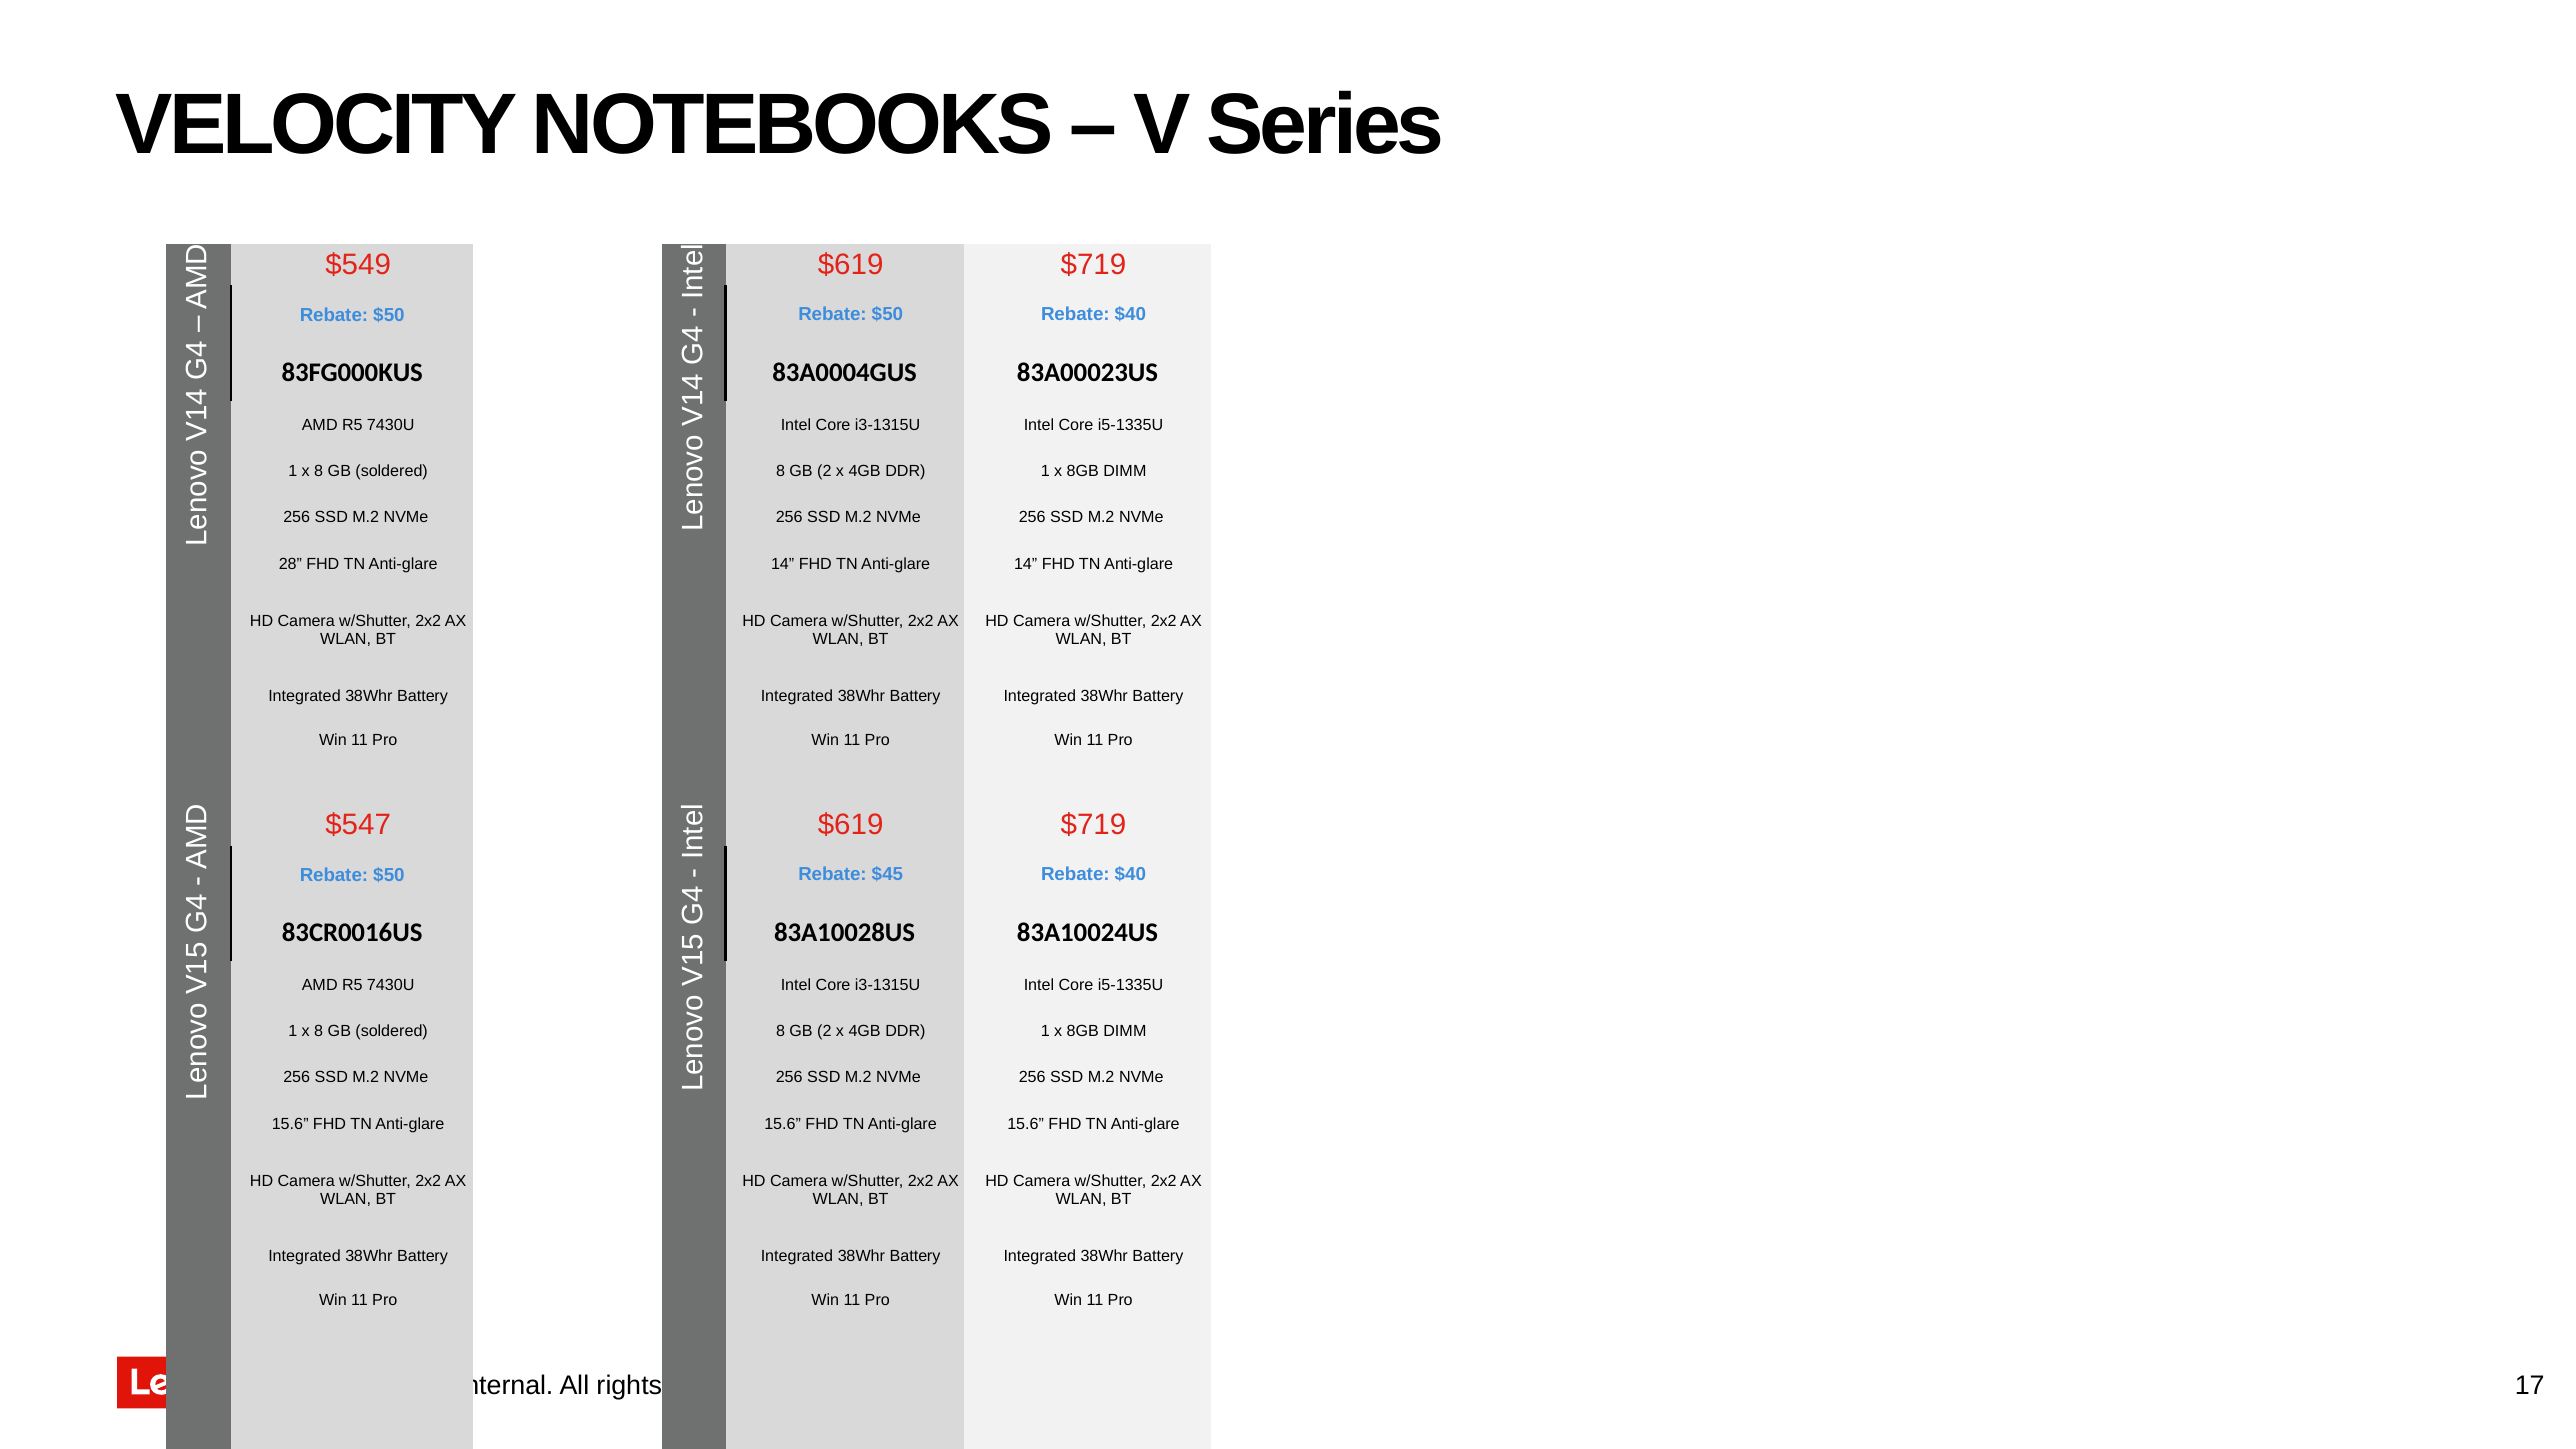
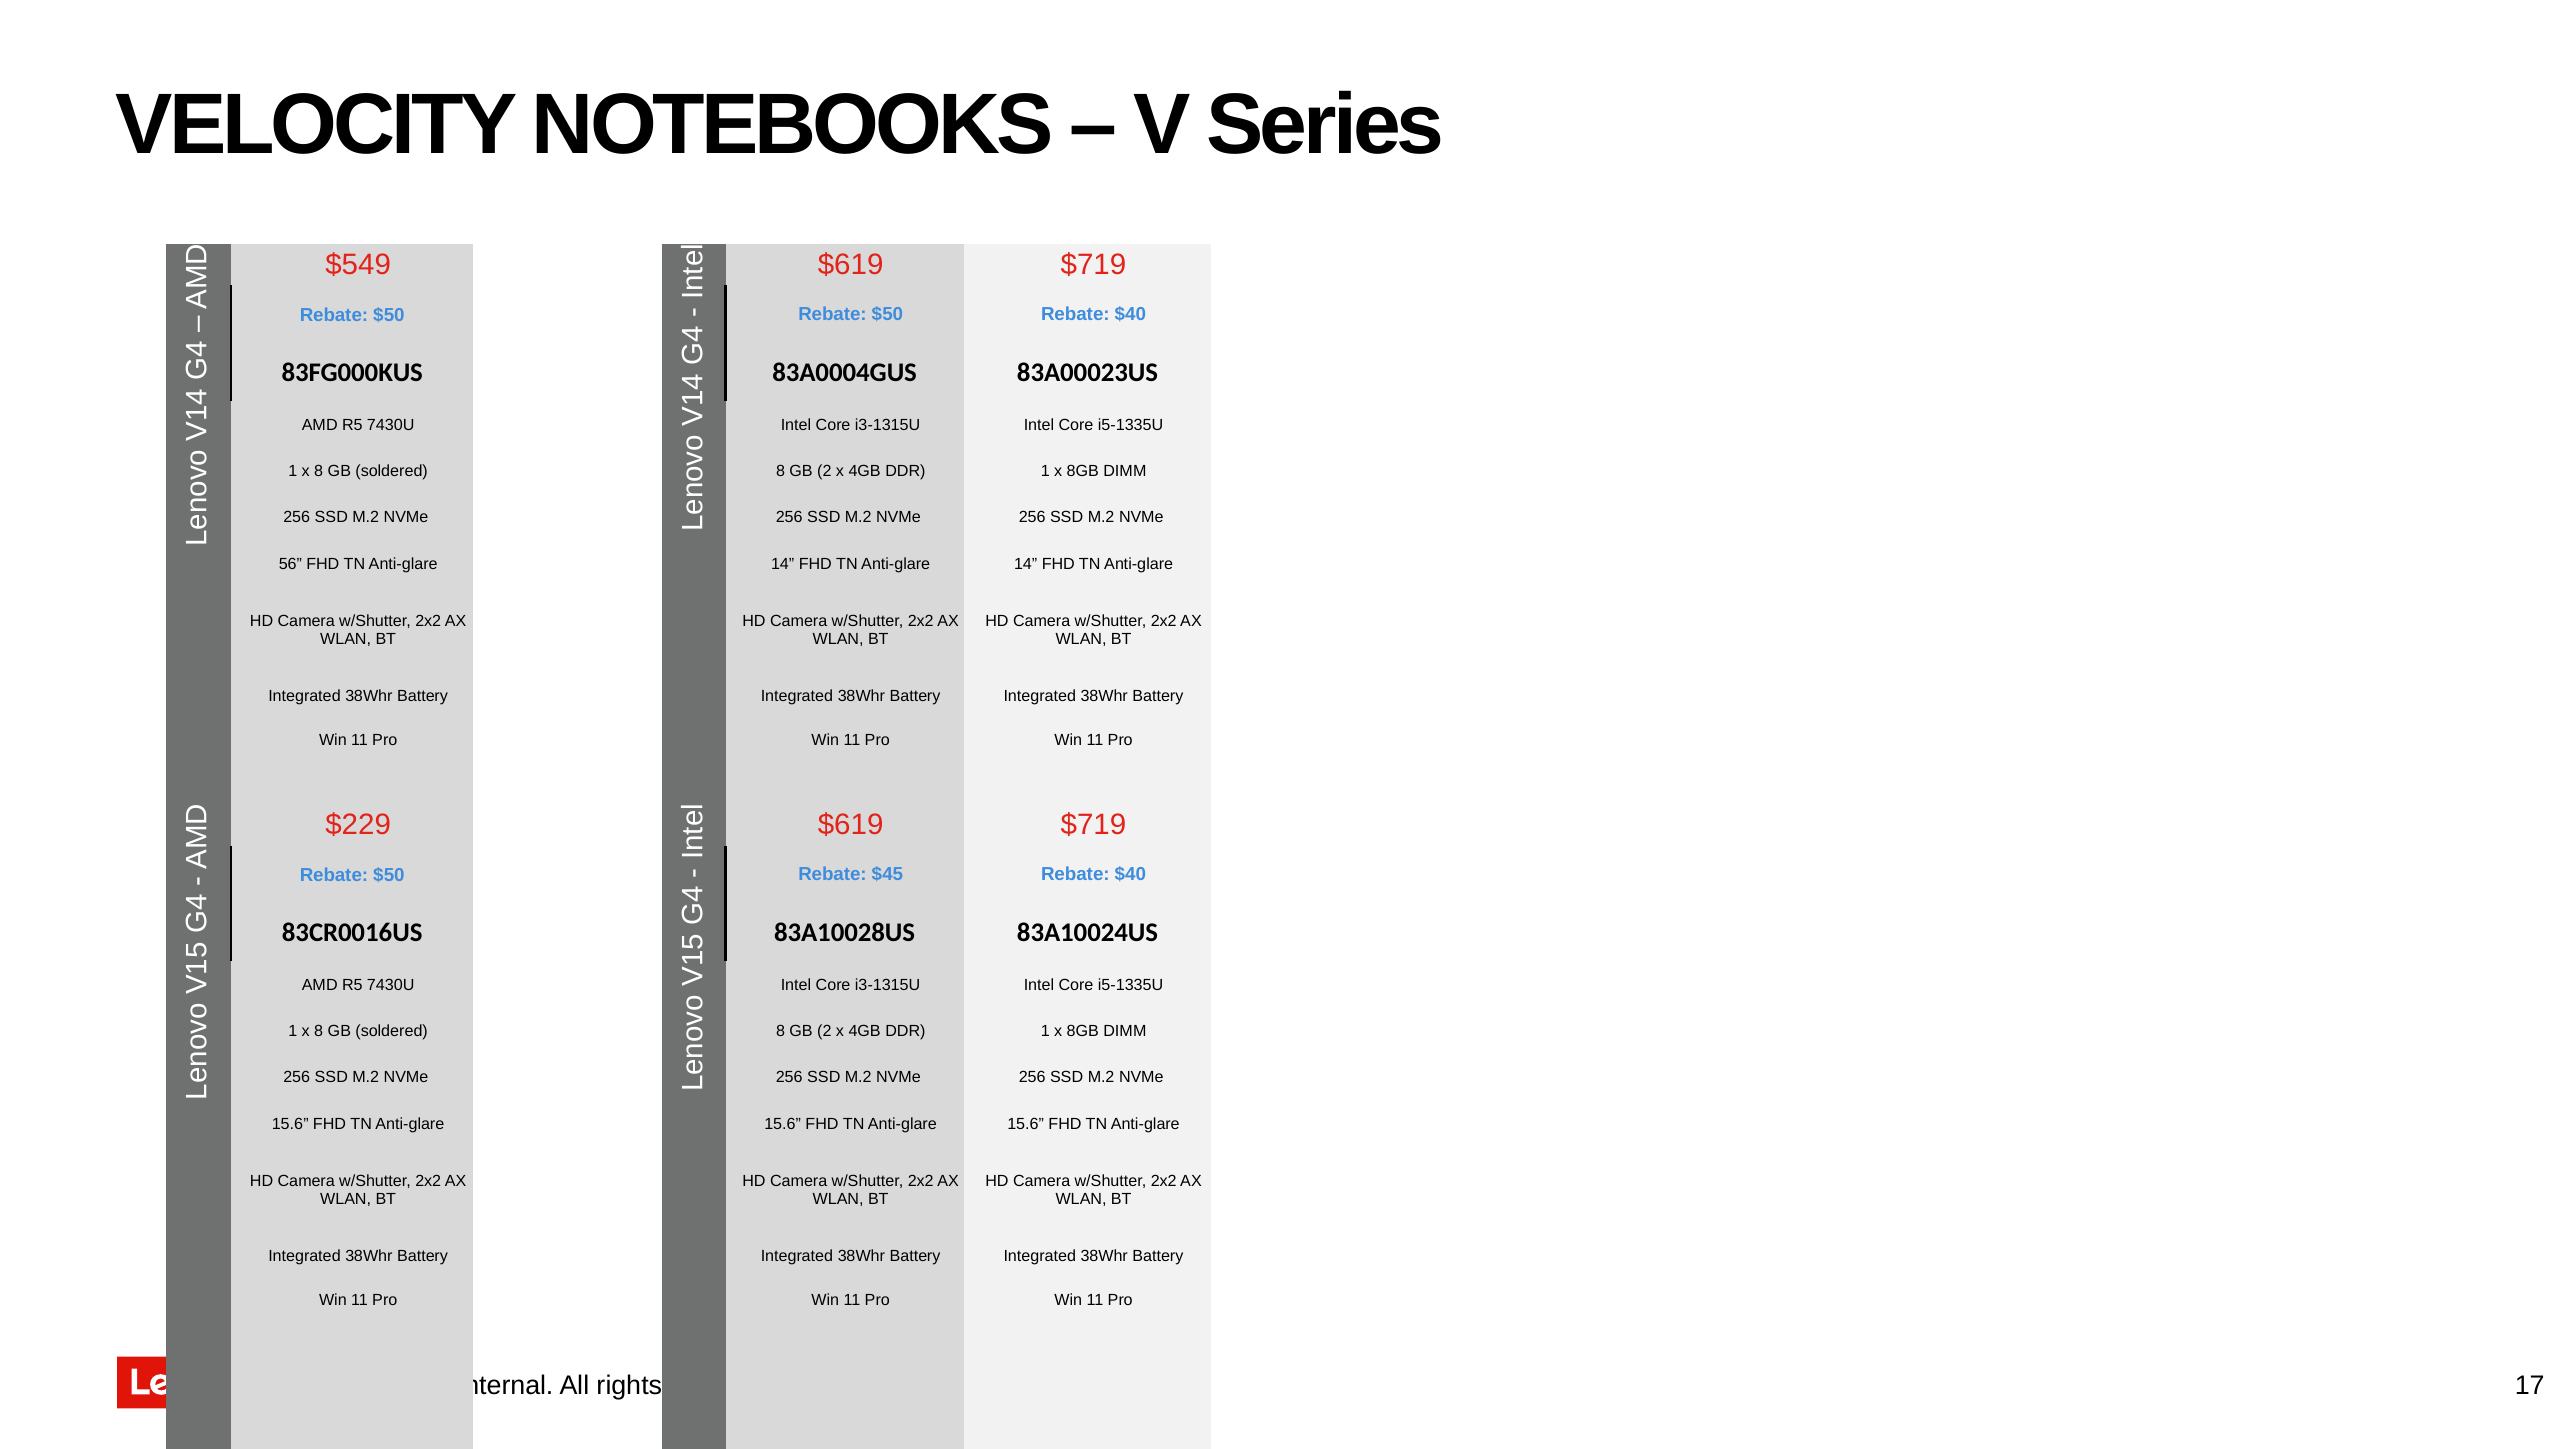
28: 28 -> 56 (290, 565)
$547: $547 -> $229 (358, 825)
